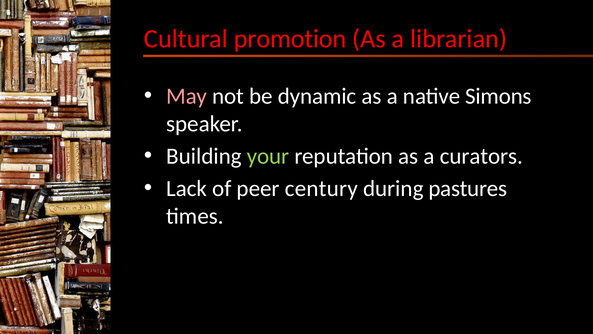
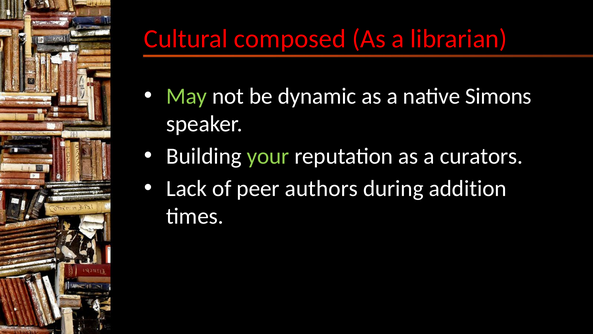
promotion: promotion -> composed (290, 39)
May colour: pink -> light green (187, 96)
century: century -> authors (321, 188)
pastures: pastures -> addition (468, 188)
